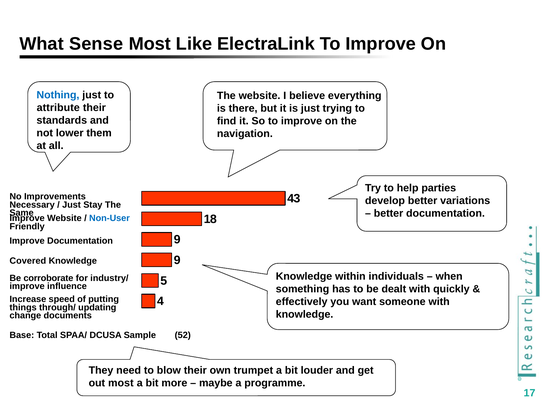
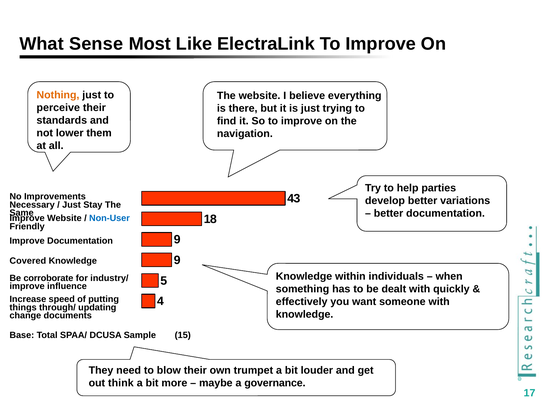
Nothing colour: blue -> orange (58, 95)
attribute: attribute -> perceive (58, 108)
52: 52 -> 15 (183, 335)
out most: most -> think (121, 383)
programme: programme -> governance (275, 383)
